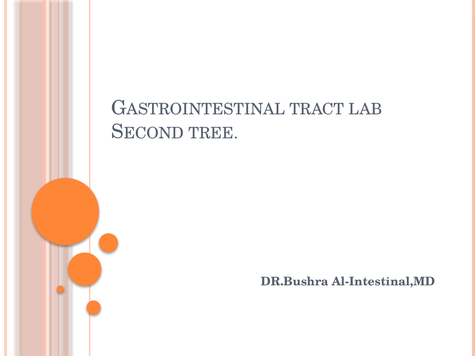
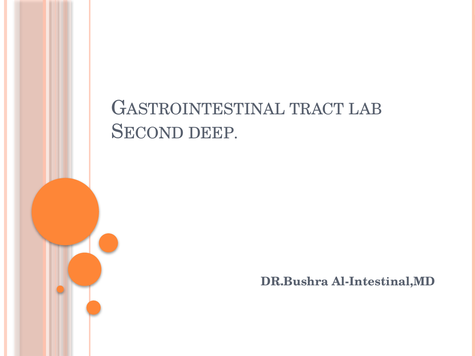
TREE: TREE -> DEEP (213, 133)
